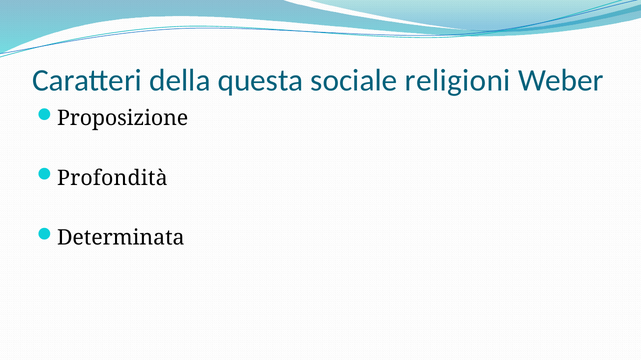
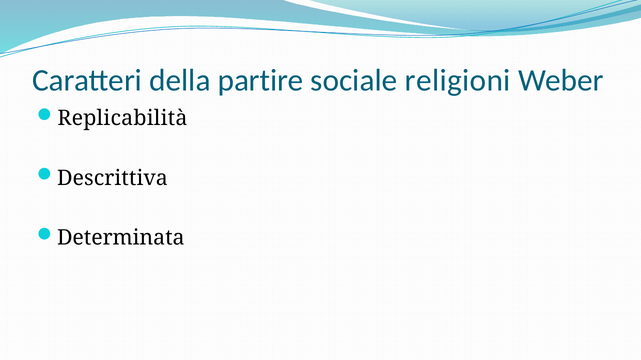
questa: questa -> partire (261, 80)
Proposizione: Proposizione -> Replicabilità (122, 118)
Profondità: Profondità -> Descrittiva (112, 178)
